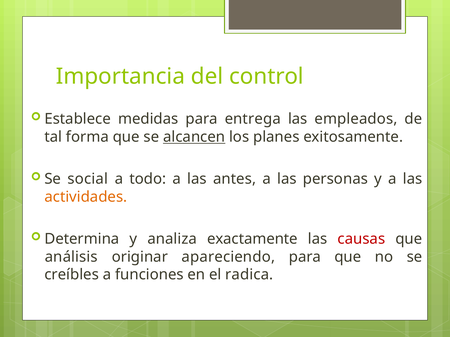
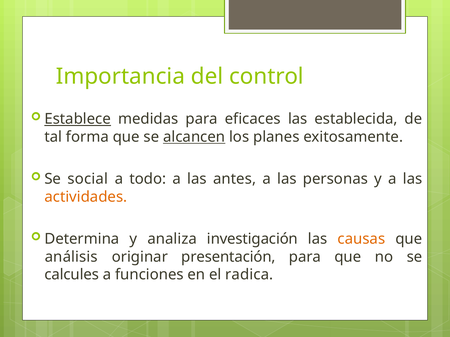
Establece underline: none -> present (78, 119)
entrega: entrega -> eficaces (253, 119)
empleados: empleados -> establecida (356, 119)
exactamente: exactamente -> investigación (252, 239)
causas colour: red -> orange (361, 239)
apareciendo: apareciendo -> presentación (228, 257)
creíbles: creíbles -> calcules (72, 275)
